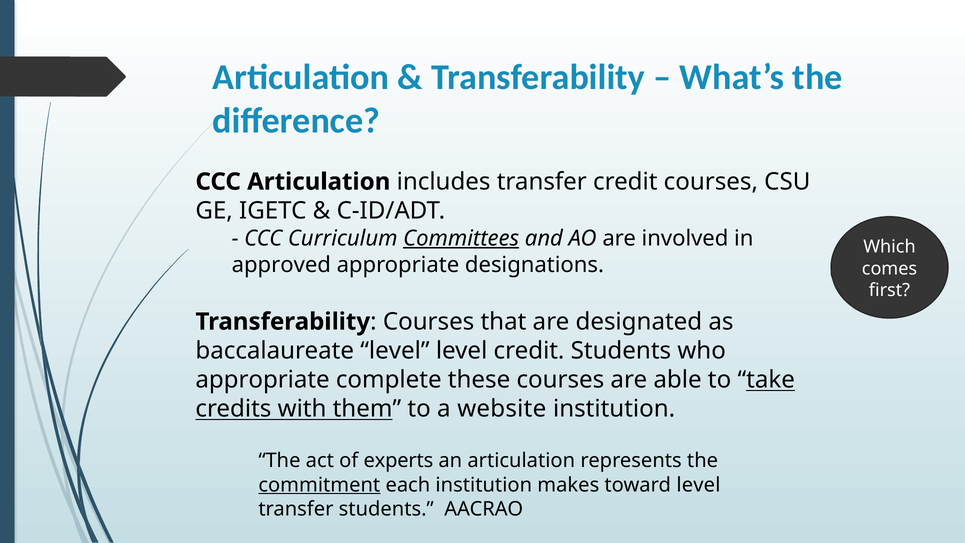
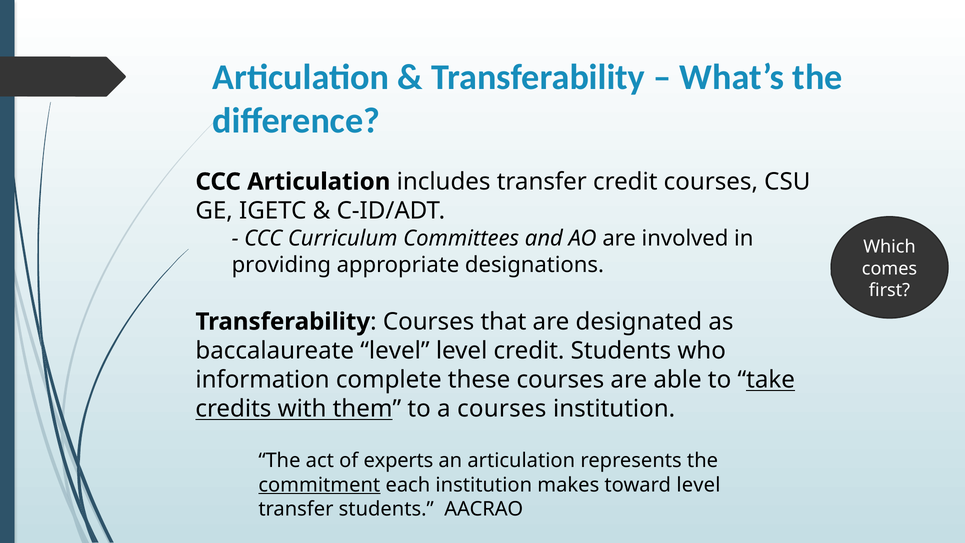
Committees underline: present -> none (461, 238)
approved: approved -> providing (281, 265)
appropriate: appropriate -> information (263, 379)
a website: website -> courses (502, 408)
